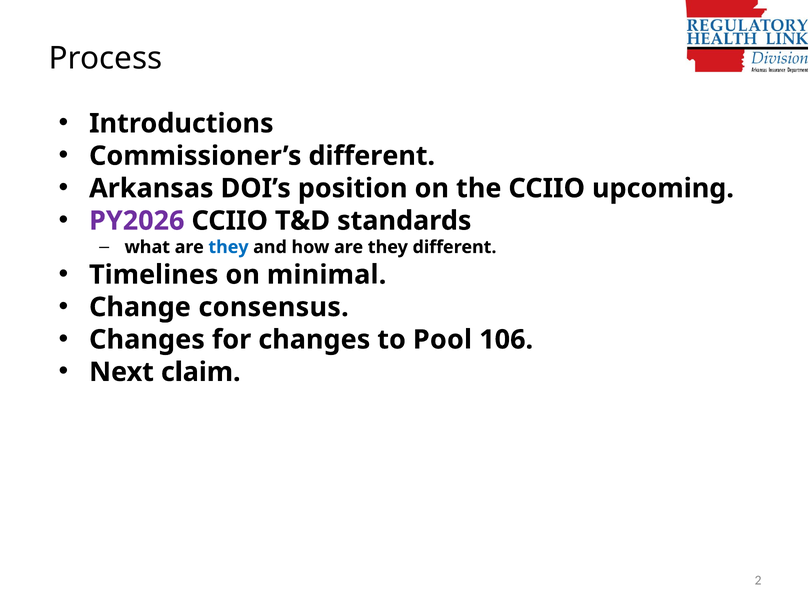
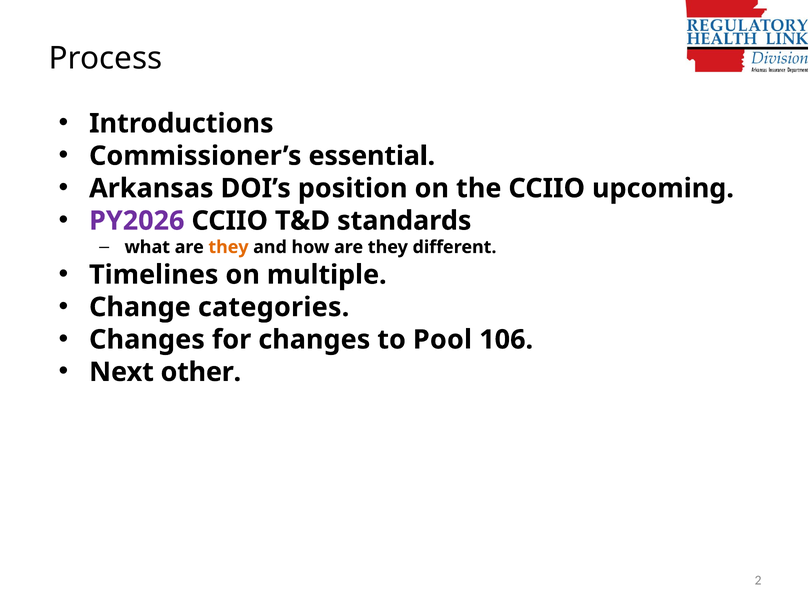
Commissioner’s different: different -> essential (372, 156)
they colour: blue -> orange (228, 247)
minimal: minimal -> multiple (327, 275)
consensus: consensus -> categories (274, 307)
claim: claim -> other (201, 372)
